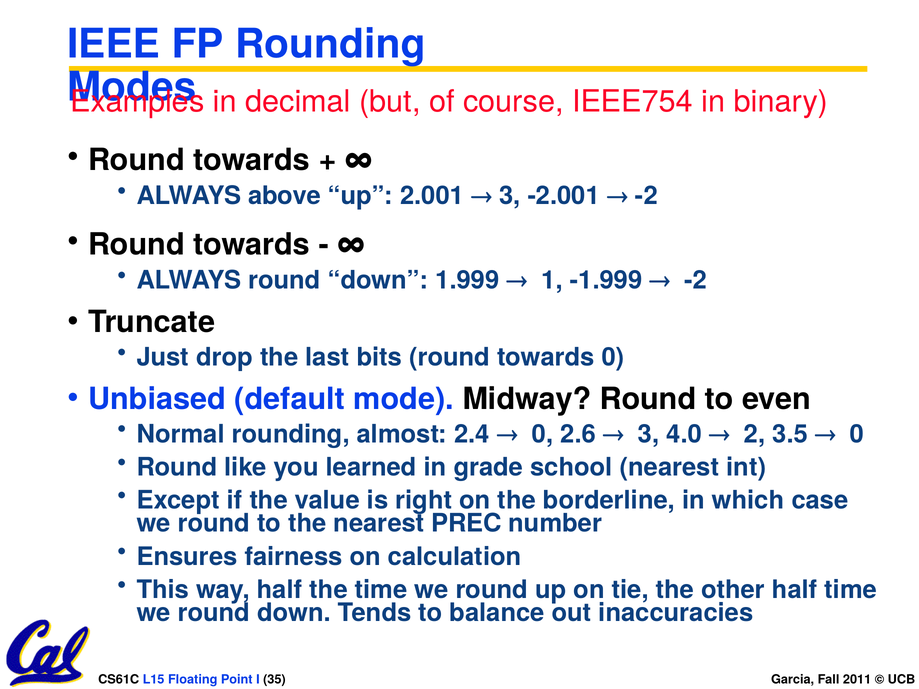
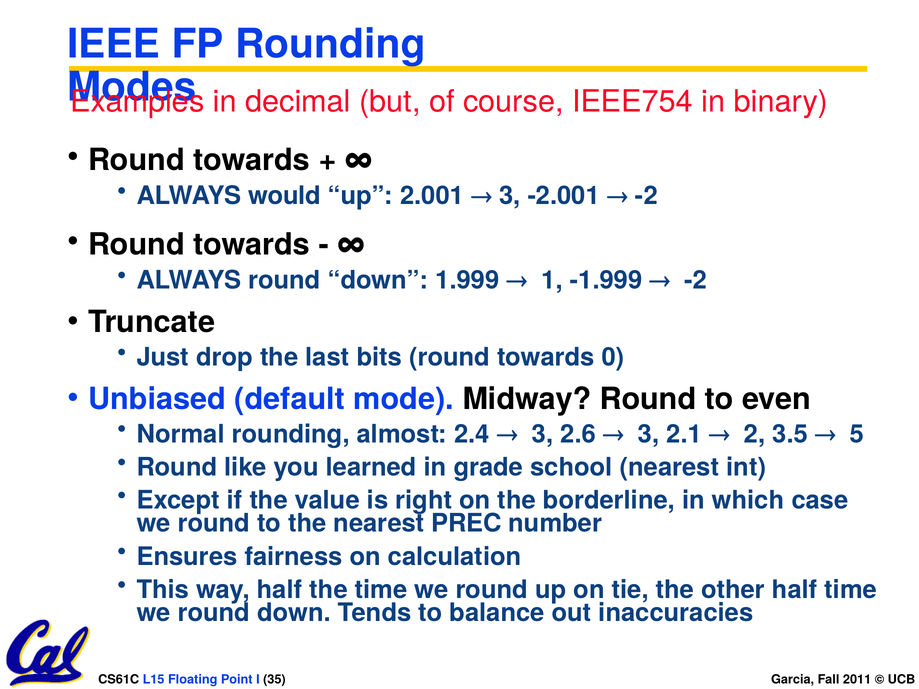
above: above -> would (285, 196)
0: 0 -> 3 (543, 434)
4.0: 4.0 -> 2.1 (684, 434)
0: 0 -> 5 (857, 434)
